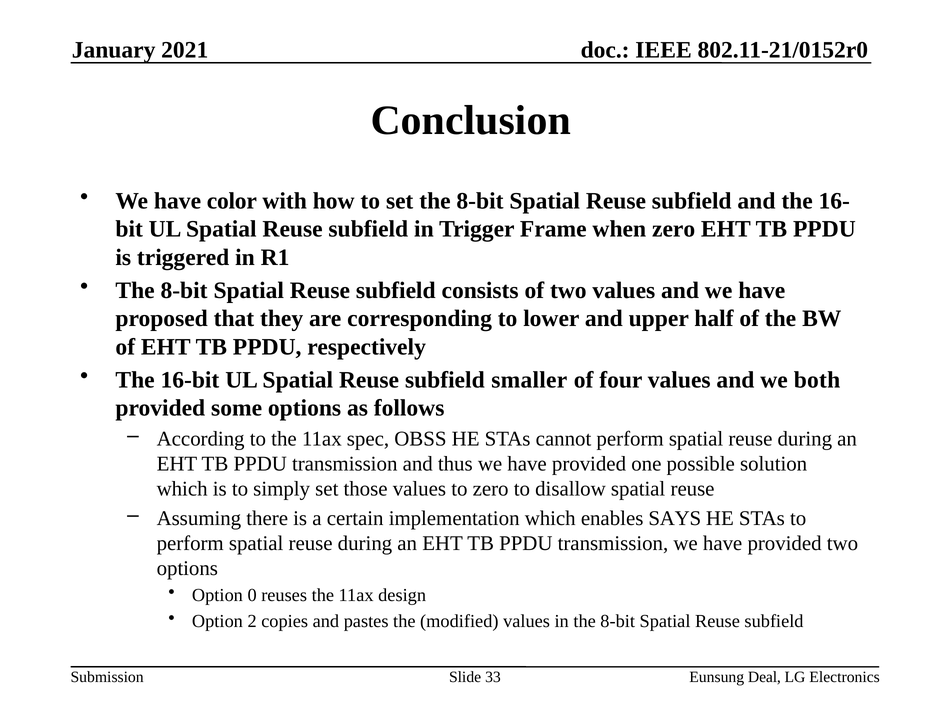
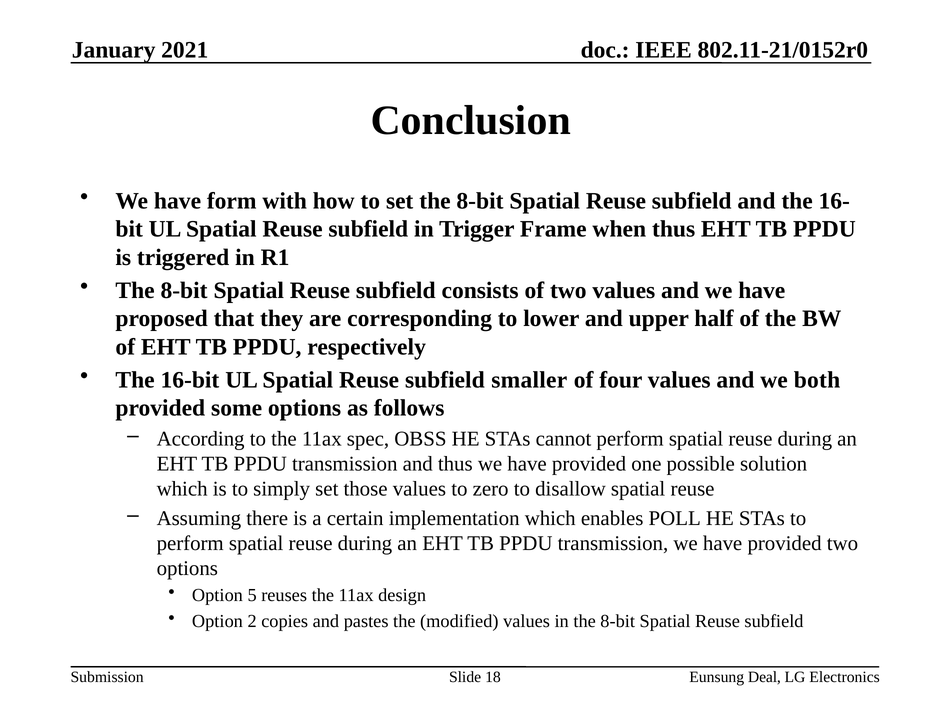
color: color -> form (232, 201)
when zero: zero -> thus (674, 229)
SAYS: SAYS -> POLL (675, 519)
0: 0 -> 5 (252, 596)
33: 33 -> 18 (493, 678)
